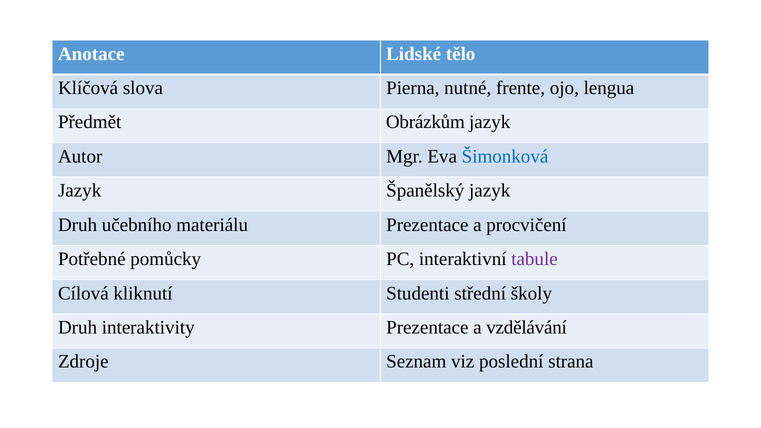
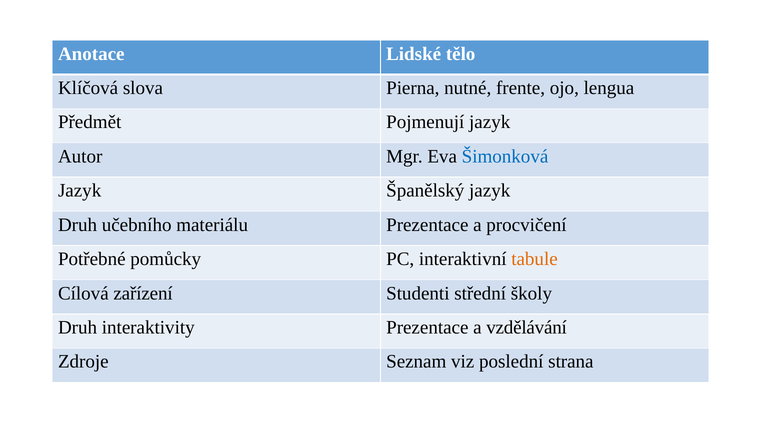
Obrázkům: Obrázkům -> Pojmenují (425, 122)
tabule colour: purple -> orange (534, 259)
kliknutí: kliknutí -> zařízení (143, 293)
